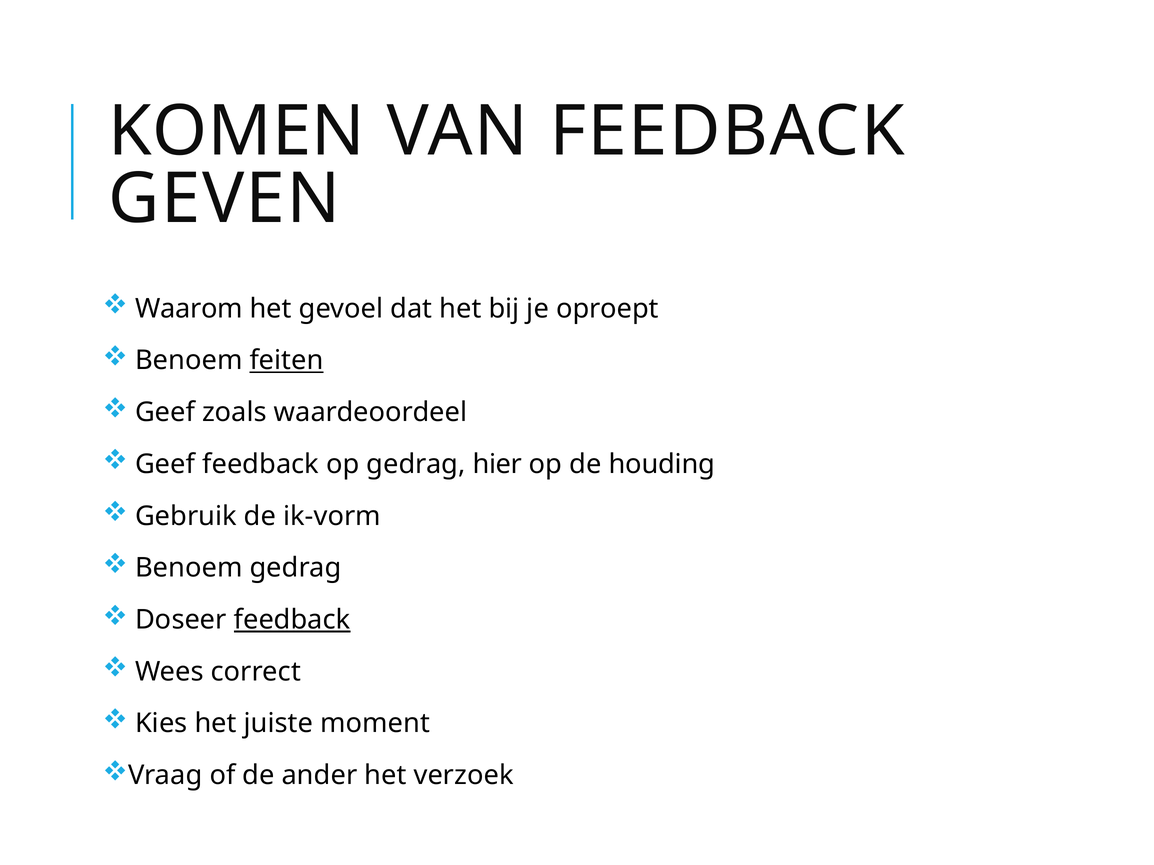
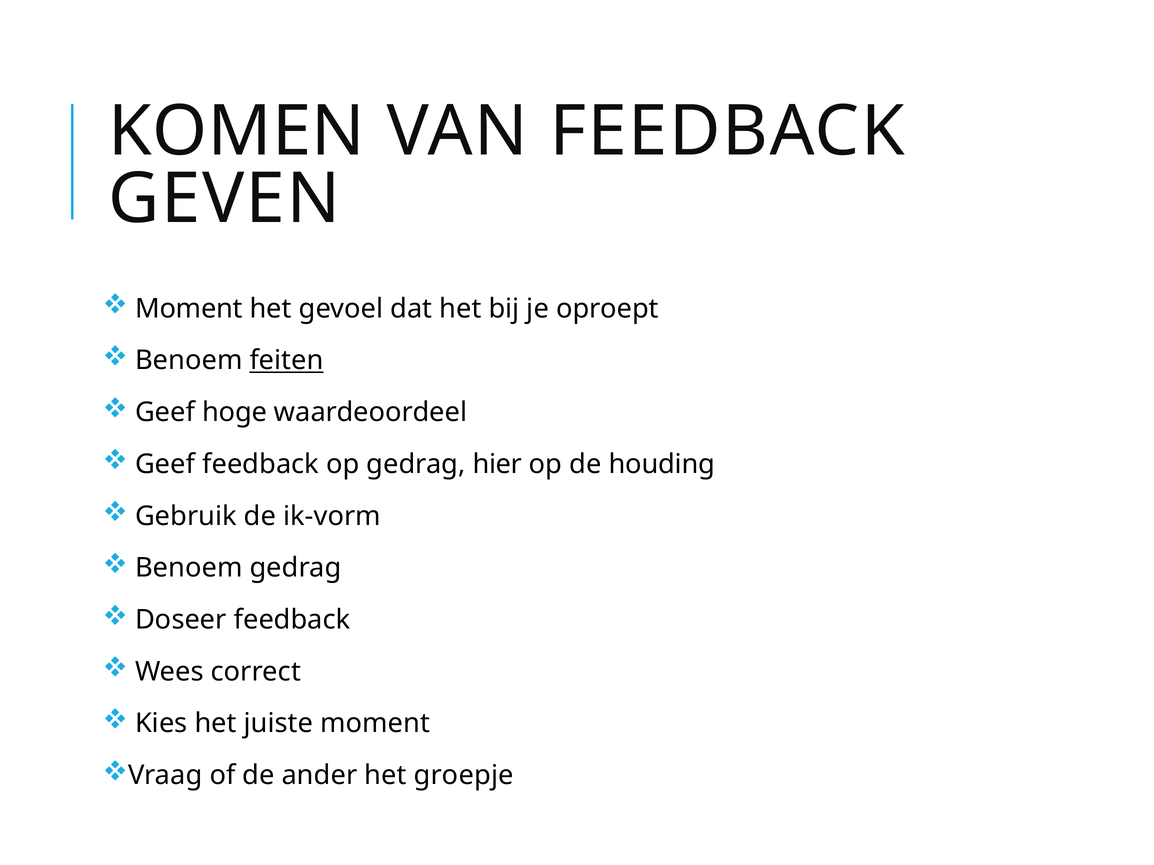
Waarom: Waarom -> Moment (189, 309)
zoals: zoals -> hoge (235, 413)
feedback underline: present -> none (292, 620)
verzoek: verzoek -> groepje (464, 776)
